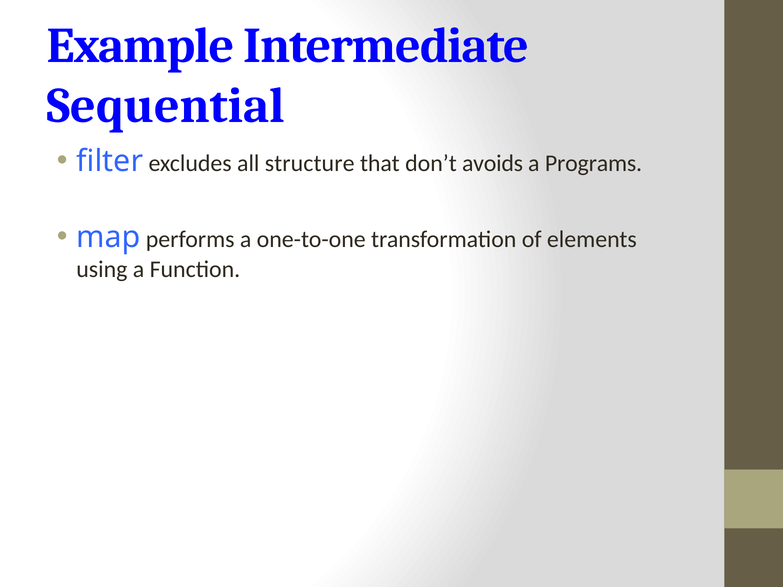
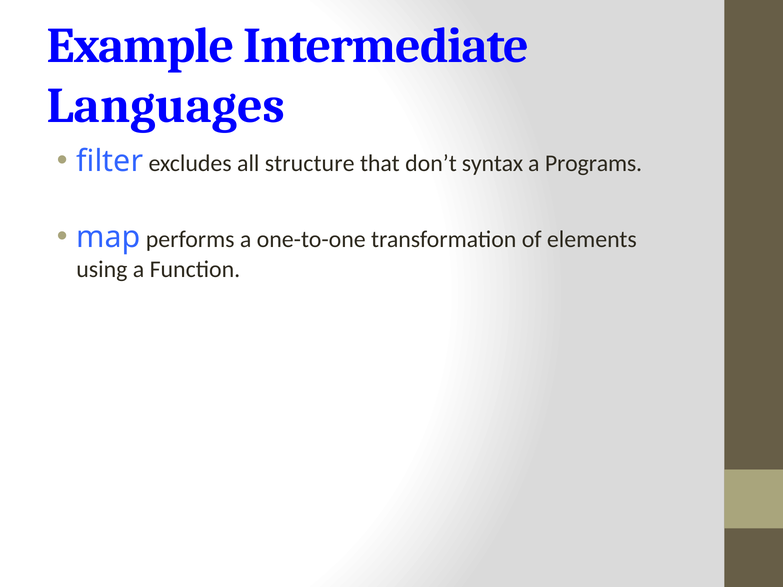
Sequential: Sequential -> Languages (166, 106)
avoids: avoids -> syntax (493, 164)
